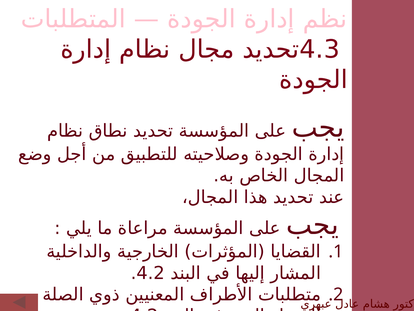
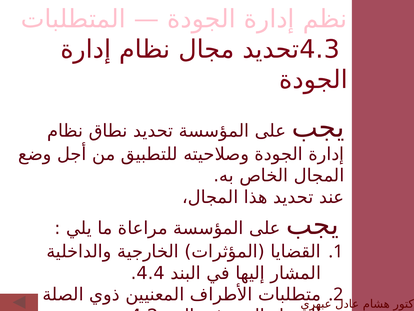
4.2: 4.2 -> 4.4 (151, 273)
